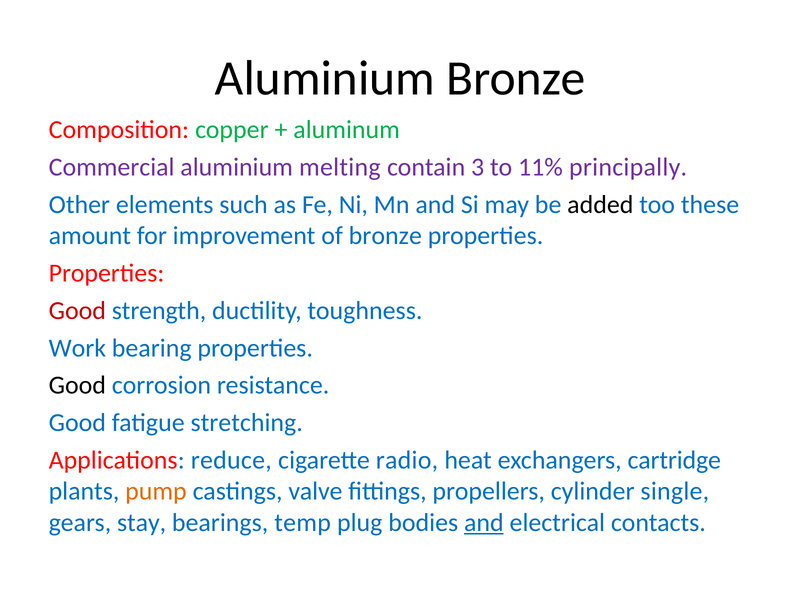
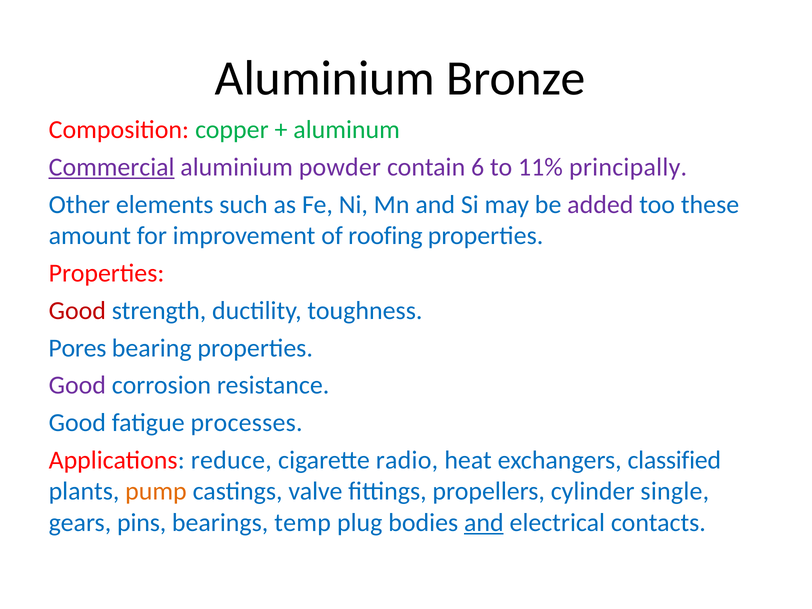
Commercial underline: none -> present (112, 167)
melting: melting -> powder (340, 167)
3: 3 -> 6 (478, 167)
added colour: black -> purple (600, 205)
of bronze: bronze -> roofing (385, 236)
Work: Work -> Pores (77, 348)
Good colour: black -> purple (77, 385)
stretching: stretching -> processes (247, 423)
cartridge: cartridge -> classified (674, 460)
stay: stay -> pins (142, 523)
